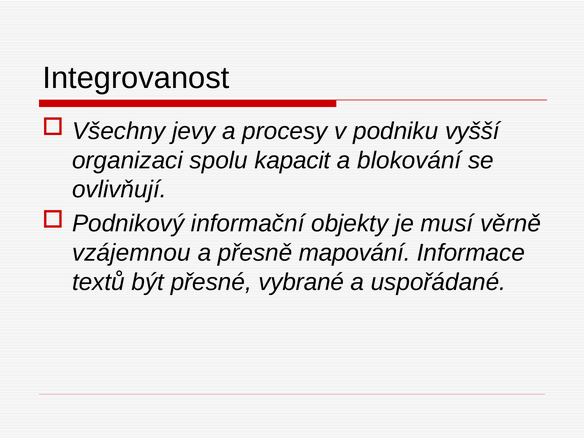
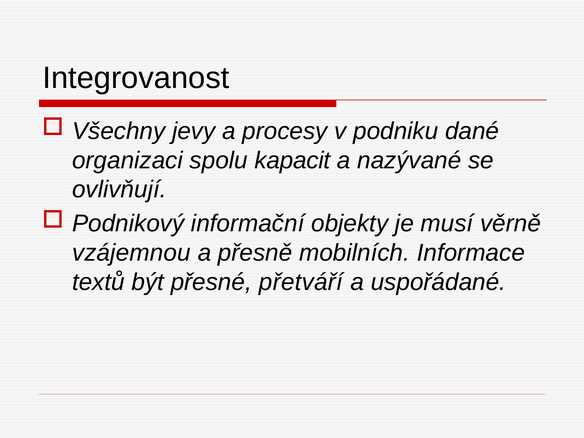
vyšší: vyšší -> dané (472, 131)
blokování: blokování -> nazývané (409, 160)
mapování: mapování -> mobilních (355, 253)
vybrané: vybrané -> přetváří (301, 282)
